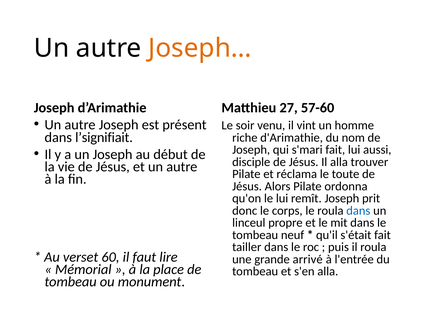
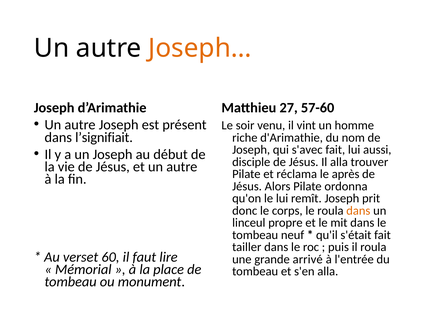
s'mari: s'mari -> s'avec (307, 150)
toute: toute -> après (346, 174)
dans colour: blue -> orange (358, 210)
